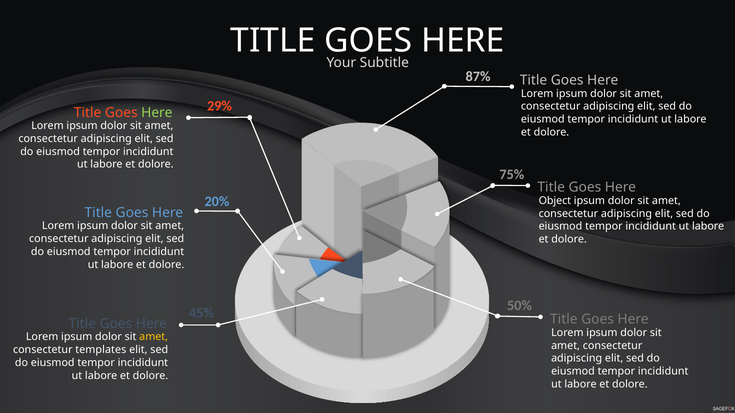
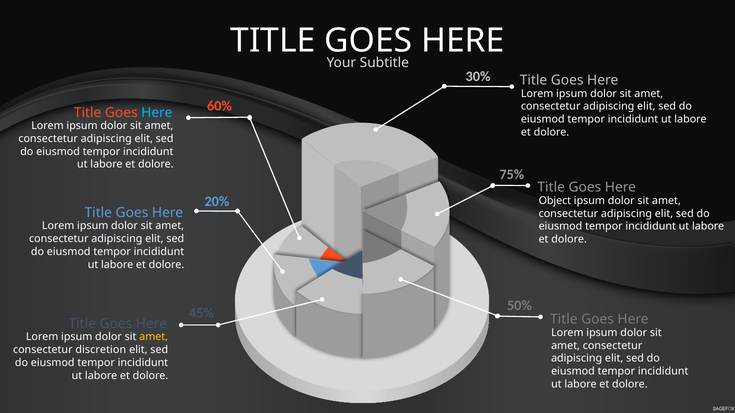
87%: 87% -> 30% (478, 77)
29%: 29% -> 60% (219, 106)
Here colour: light green -> light blue (157, 113)
templates: templates -> discretion (101, 350)
